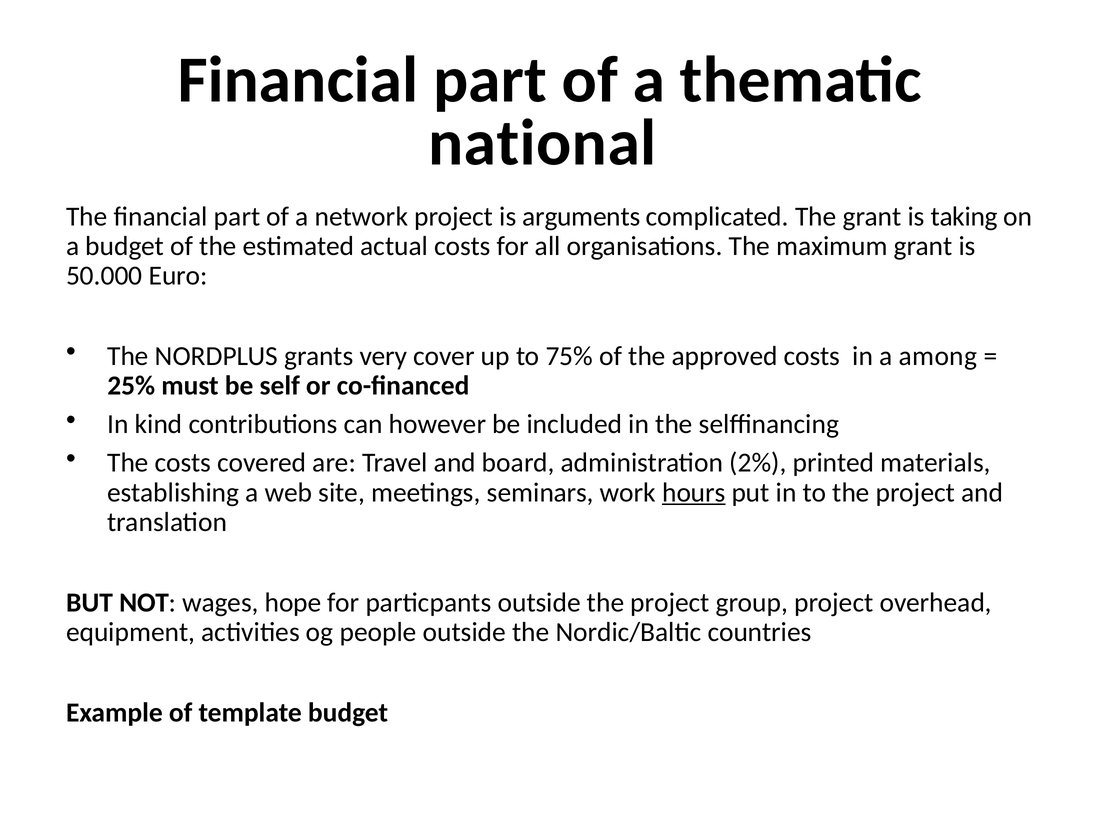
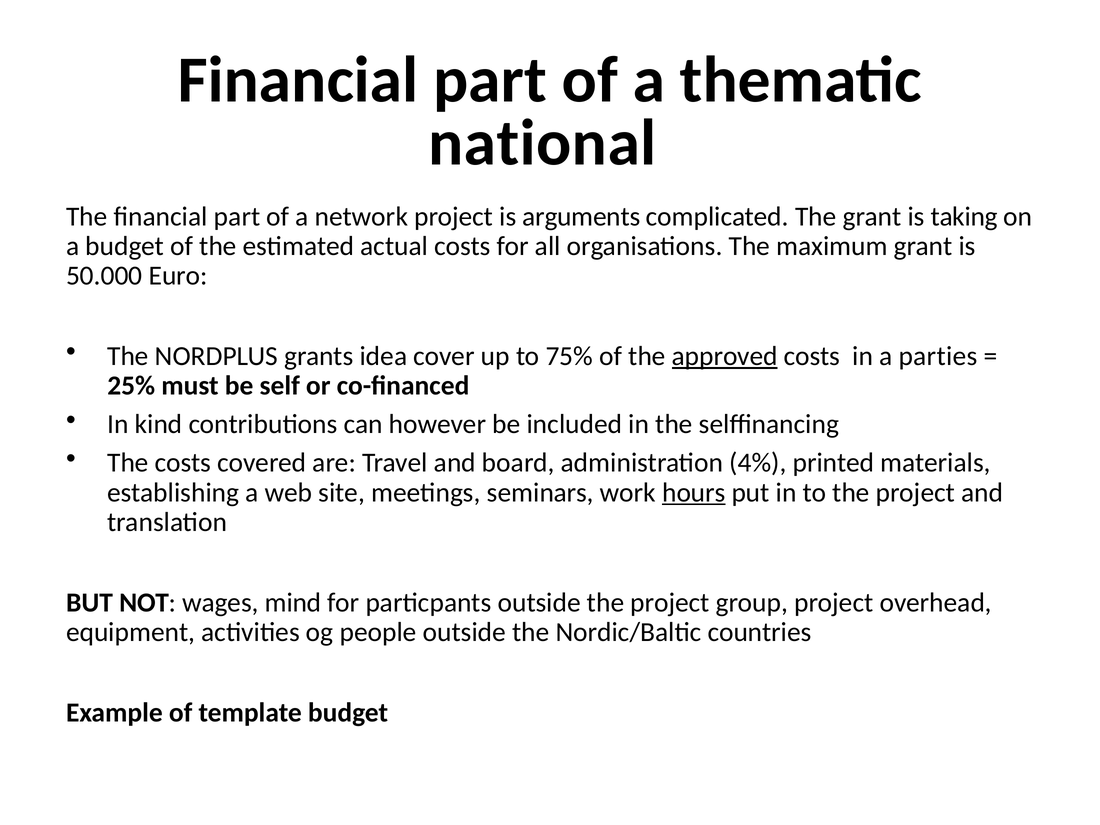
very: very -> idea (383, 356)
approved underline: none -> present (725, 356)
among: among -> parties (938, 356)
2%: 2% -> 4% (758, 463)
hope: hope -> mind (293, 603)
